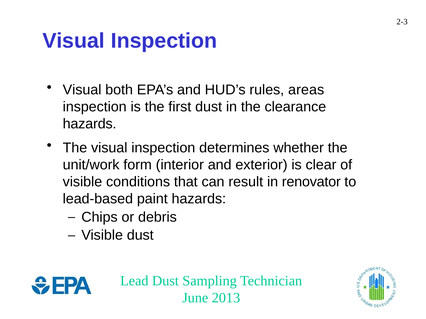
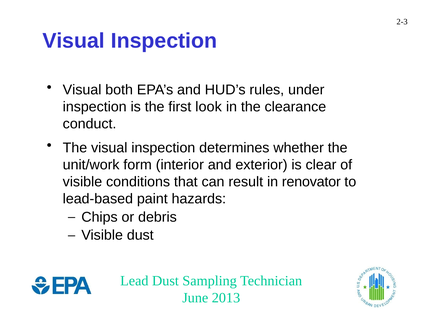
areas: areas -> under (306, 90)
first dust: dust -> look (209, 107)
hazards: hazards -> conduct (90, 124)
